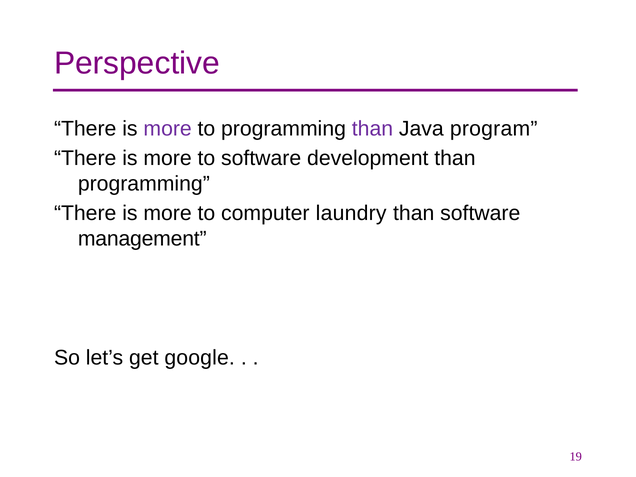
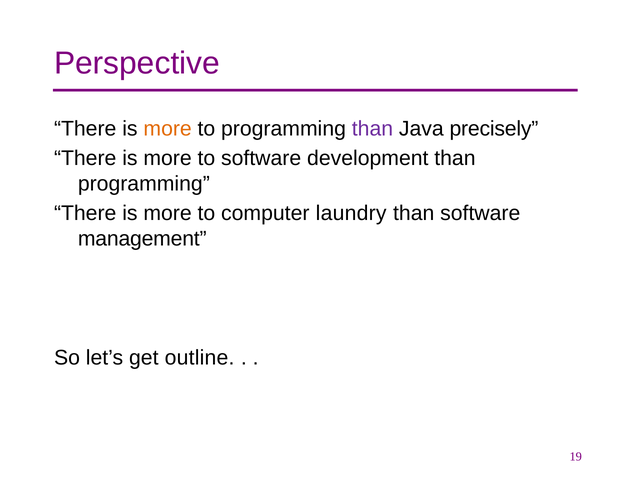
more colour: purple -> orange (168, 129)
program: program -> precisely (494, 129)
google: google -> outline (200, 358)
